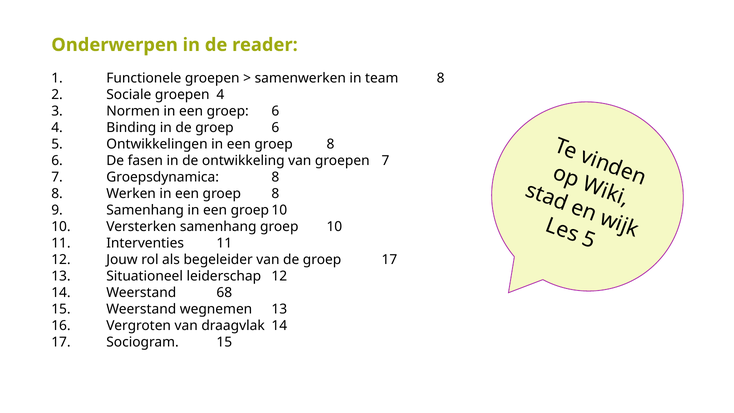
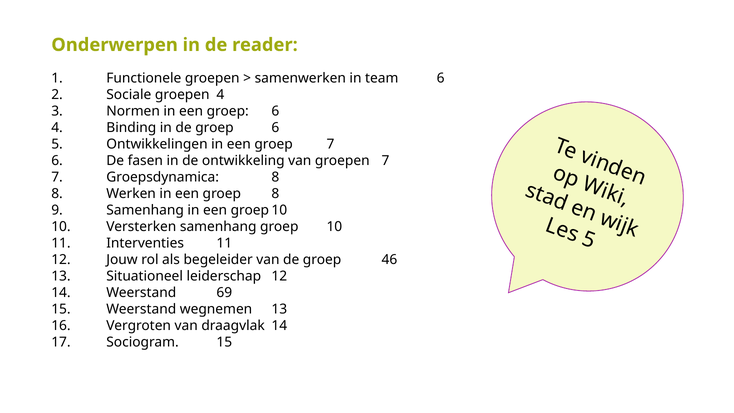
team 8: 8 -> 6 (441, 78)
8: 8 -> 7 (330, 144)
groep 17: 17 -> 46 (389, 260)
68: 68 -> 69 (224, 293)
